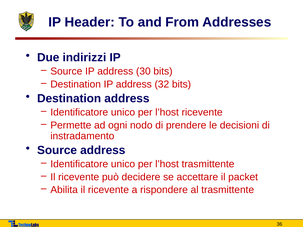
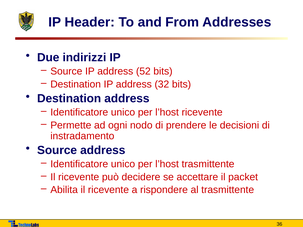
30: 30 -> 52 (143, 71)
